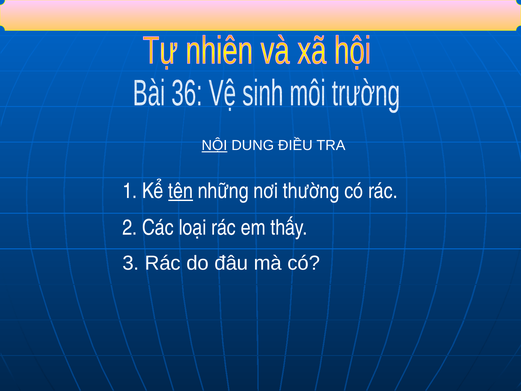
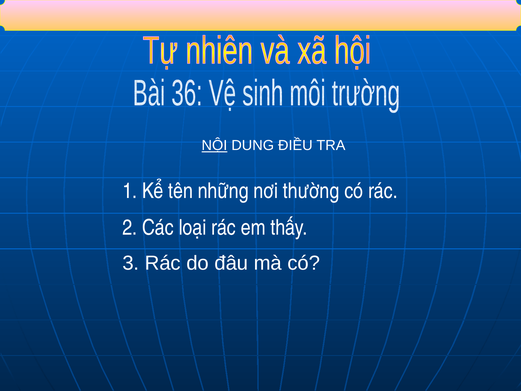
tên underline: present -> none (181, 191)
